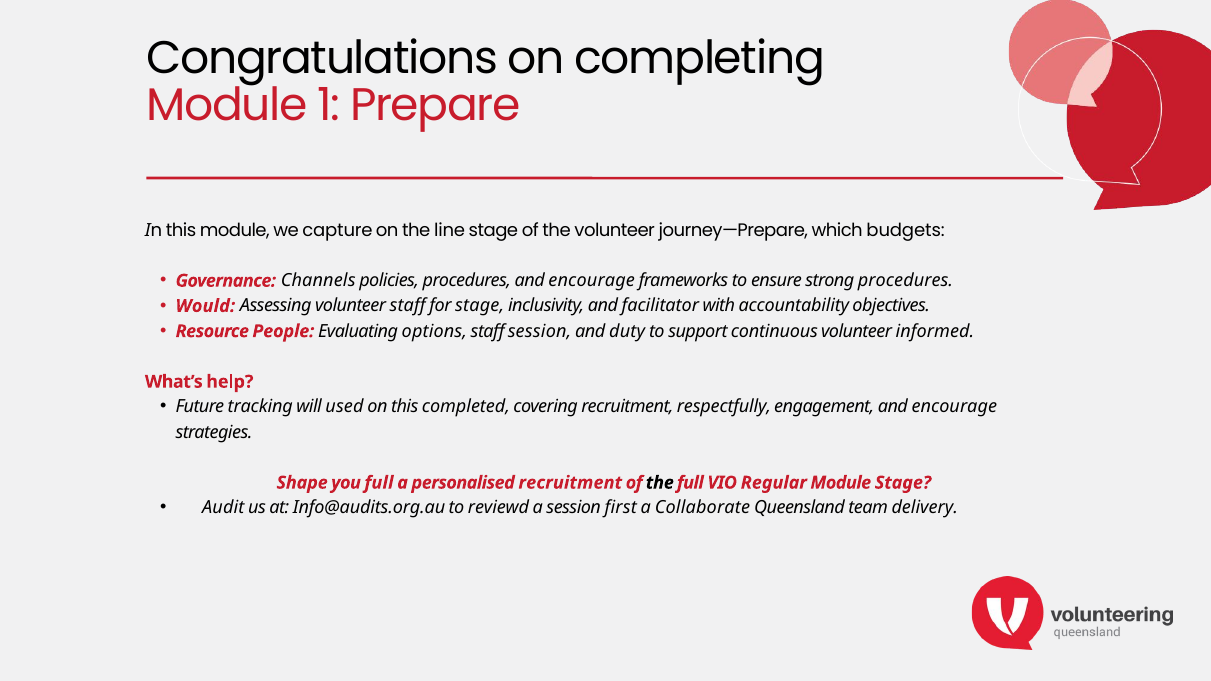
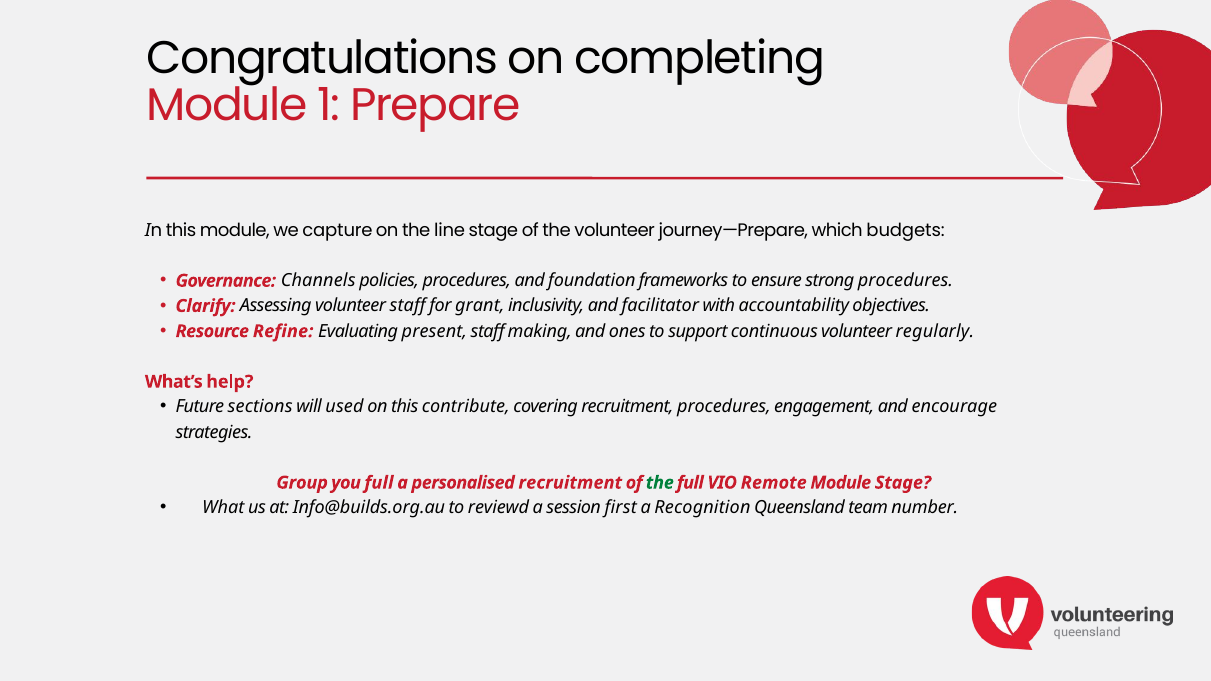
procedures and encourage: encourage -> foundation (592, 281)
Would: Would -> Clarify (206, 306)
for stage: stage -> grant (480, 306)
People: People -> Refine (283, 331)
options: options -> present (434, 331)
staff session: session -> making (540, 331)
duty: duty -> ones (627, 331)
informed: informed -> regularly (935, 331)
tracking: tracking -> sections (260, 407)
completed: completed -> contribute (466, 407)
recruitment respectfully: respectfully -> procedures (724, 407)
Shape: Shape -> Group (302, 483)
the colour: black -> green (660, 483)
Regular: Regular -> Remote (774, 483)
Audit: Audit -> What (223, 508)
Info@audits.org.au: Info@audits.org.au -> Info@builds.org.au (369, 508)
Collaborate: Collaborate -> Recognition (702, 508)
delivery: delivery -> number (925, 508)
